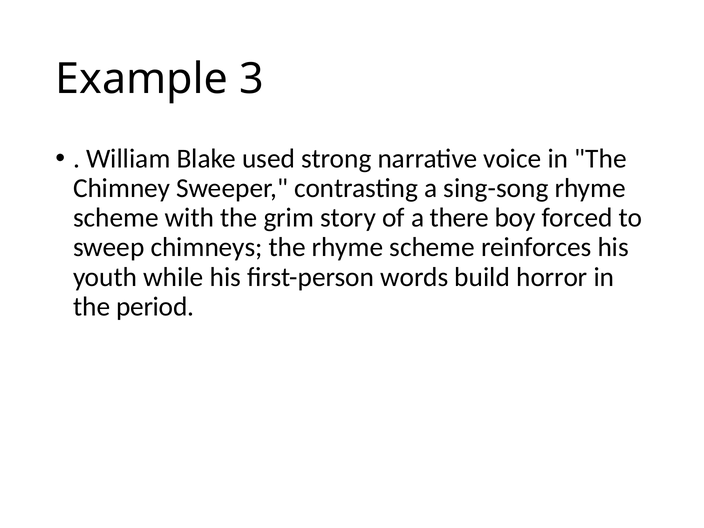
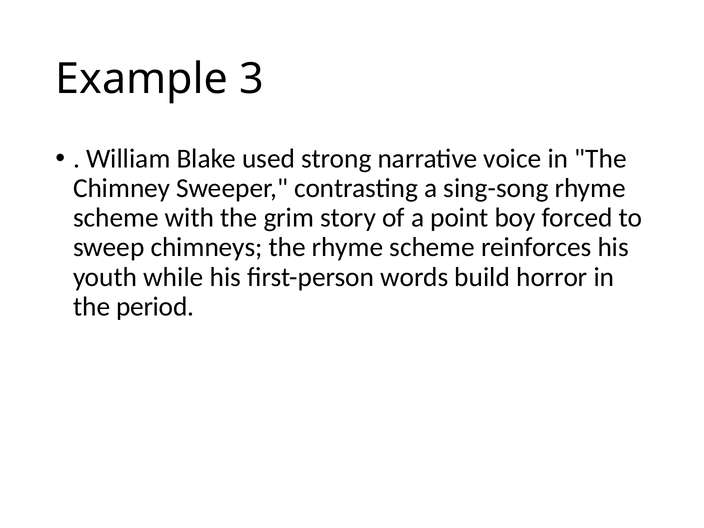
there: there -> point (459, 218)
